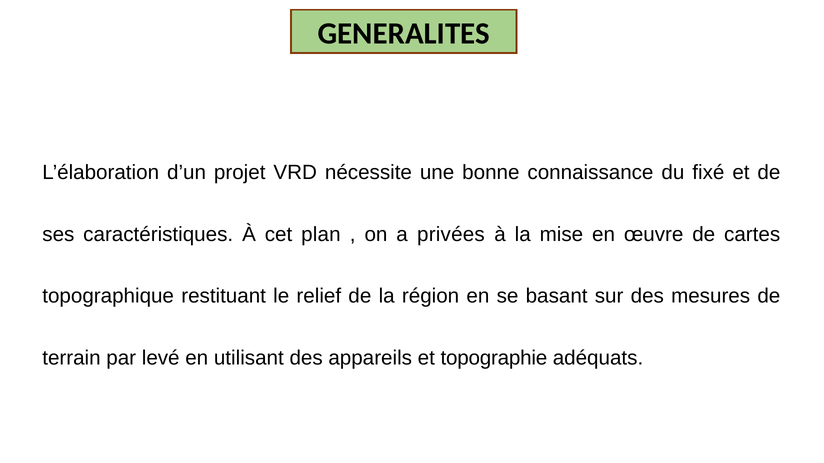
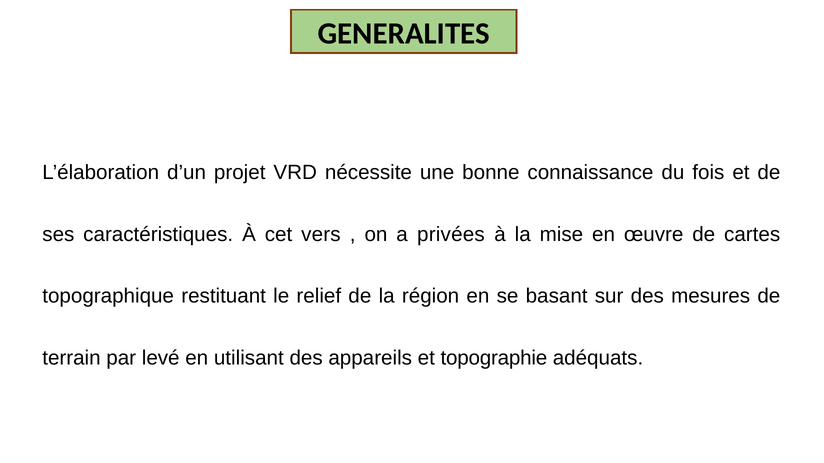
fixé: fixé -> fois (708, 173)
plan: plan -> vers (321, 235)
